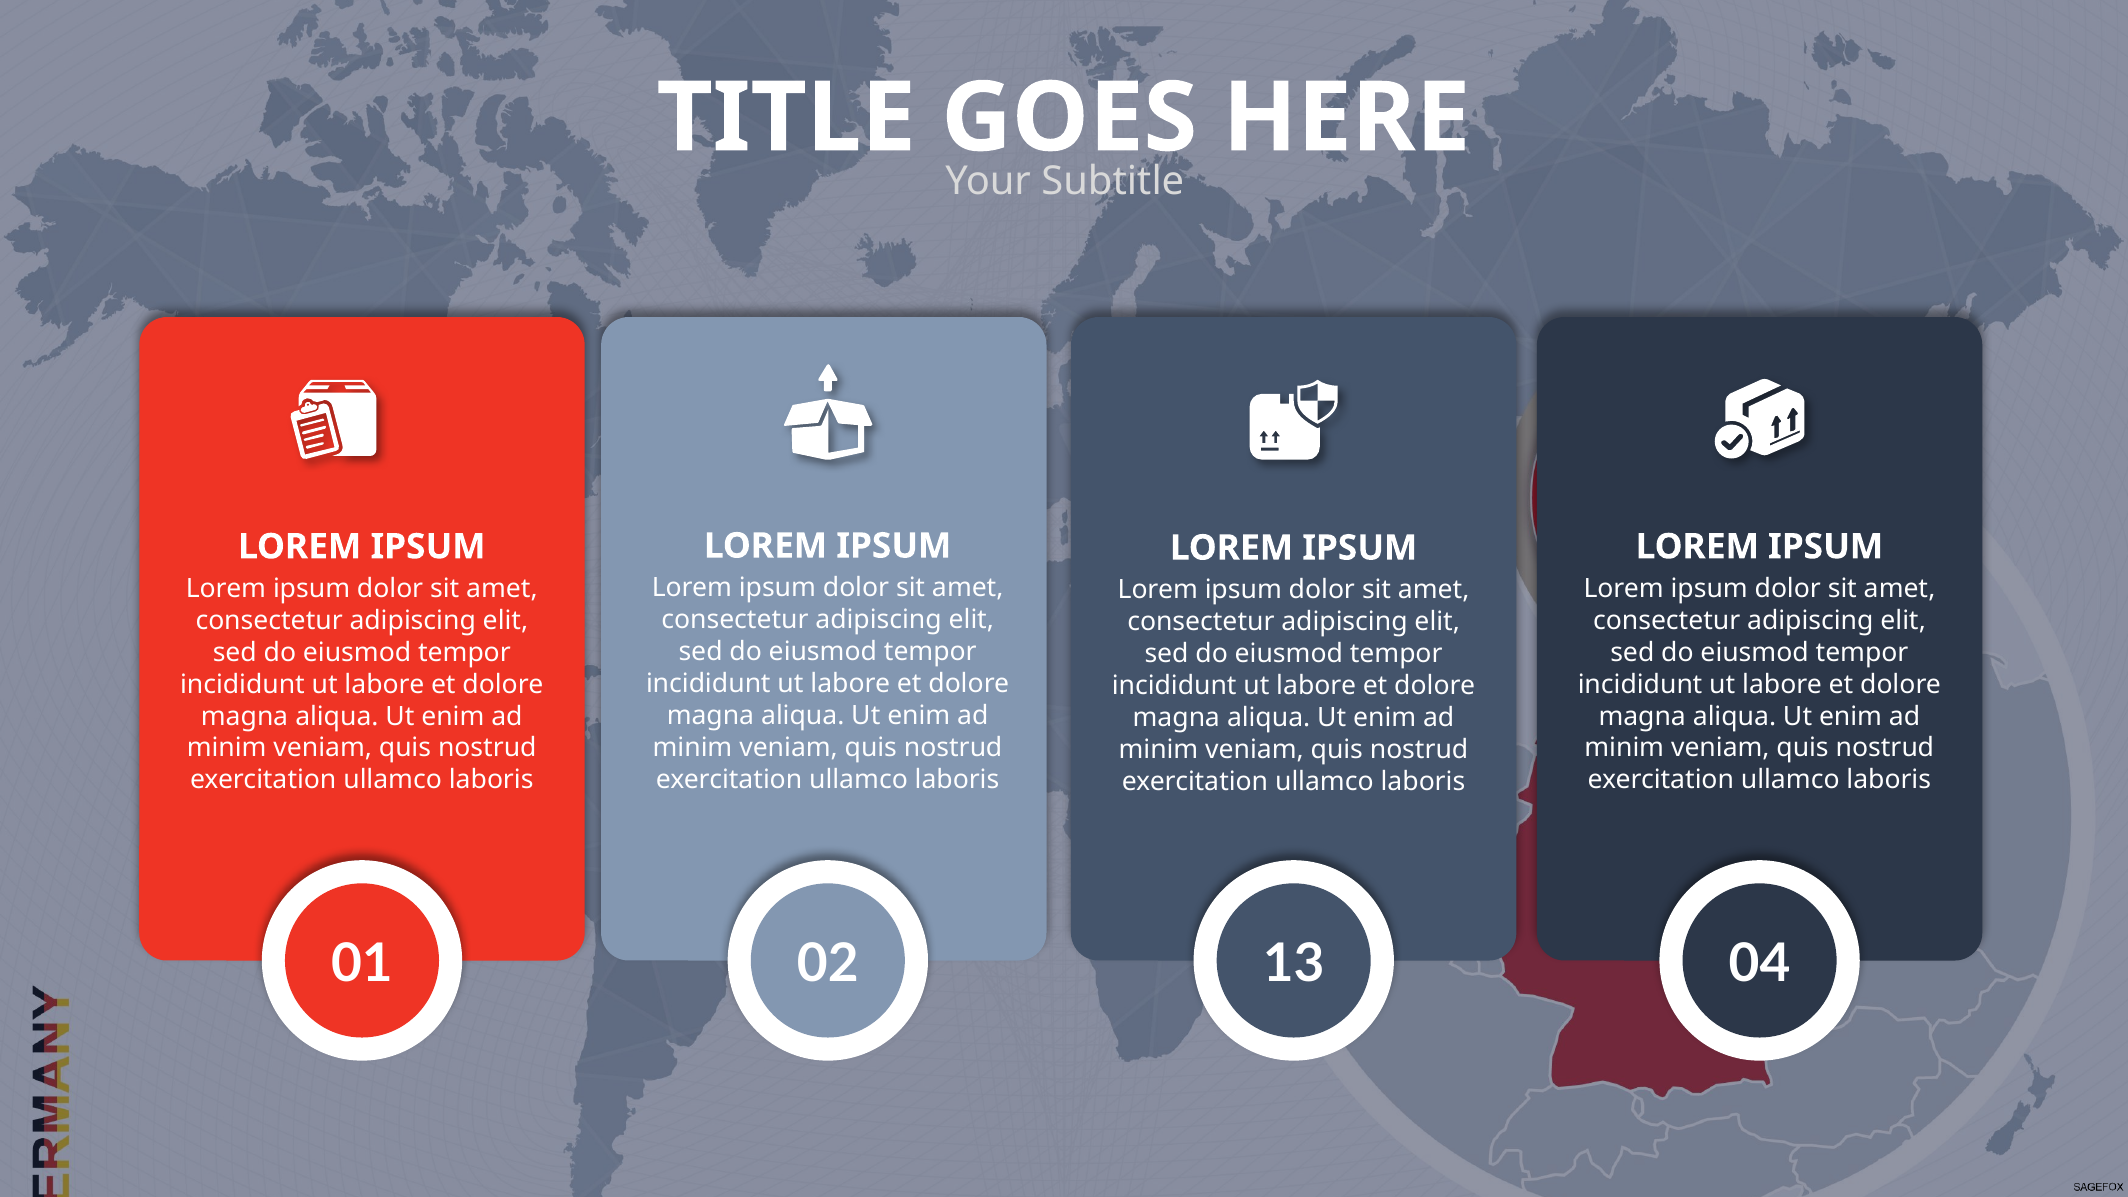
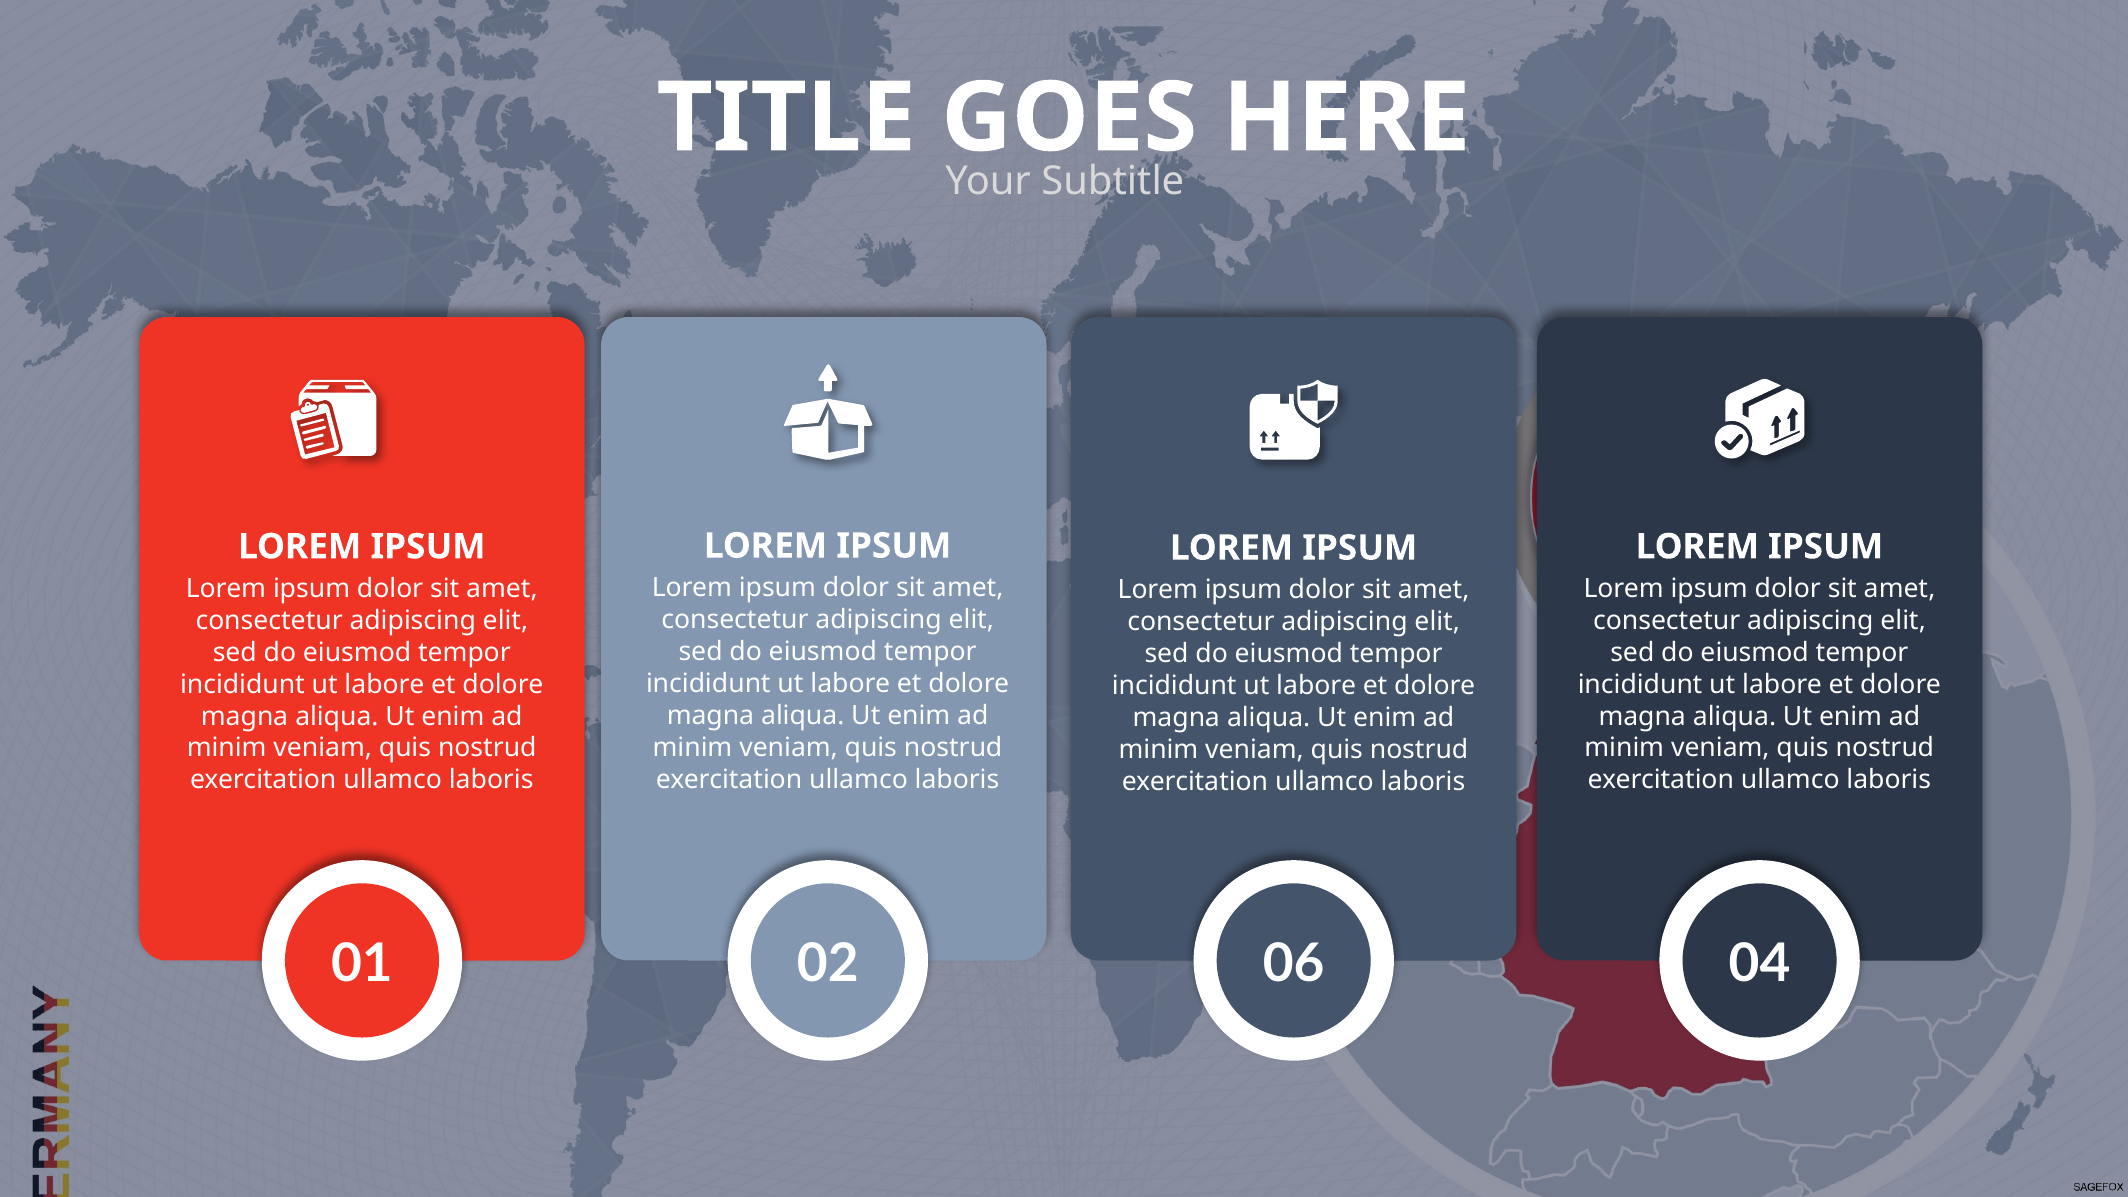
13: 13 -> 06 (1294, 964)
